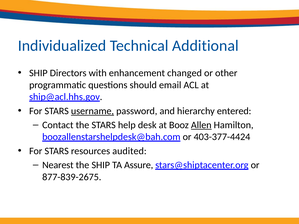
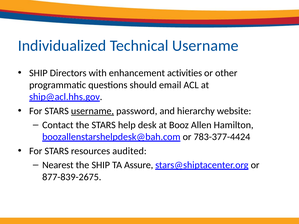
Technical Additional: Additional -> Username (205, 46)
changed: changed -> activities (185, 73)
entered: entered -> website (234, 111)
Allen underline: present -> none (201, 125)
403-377-4424: 403-377-4424 -> 783-377-4424 (222, 137)
